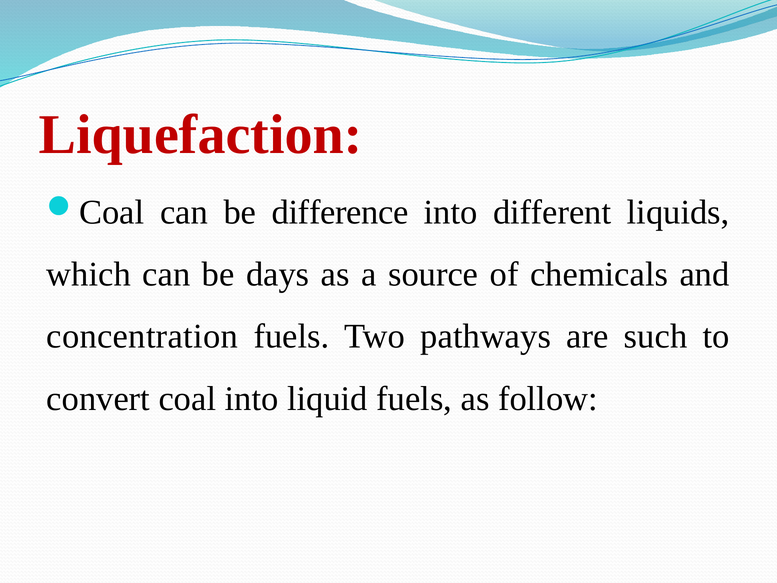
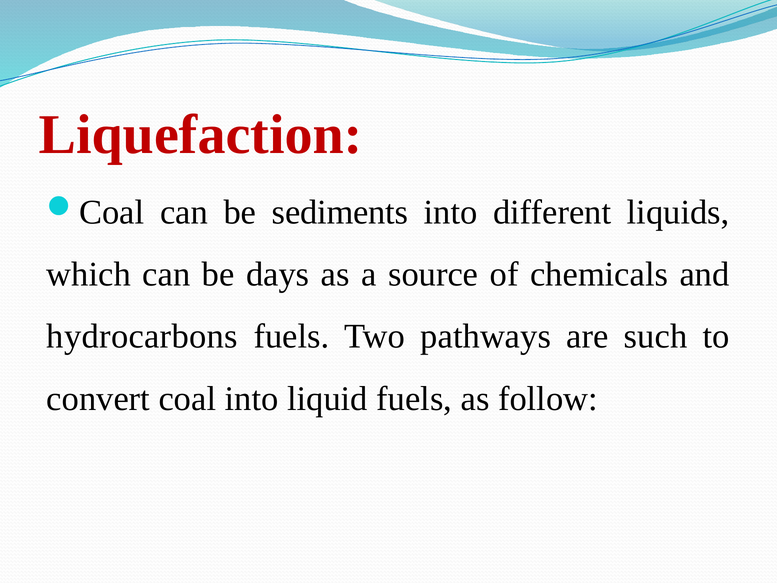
difference: difference -> sediments (340, 212)
concentration: concentration -> hydrocarbons (142, 336)
